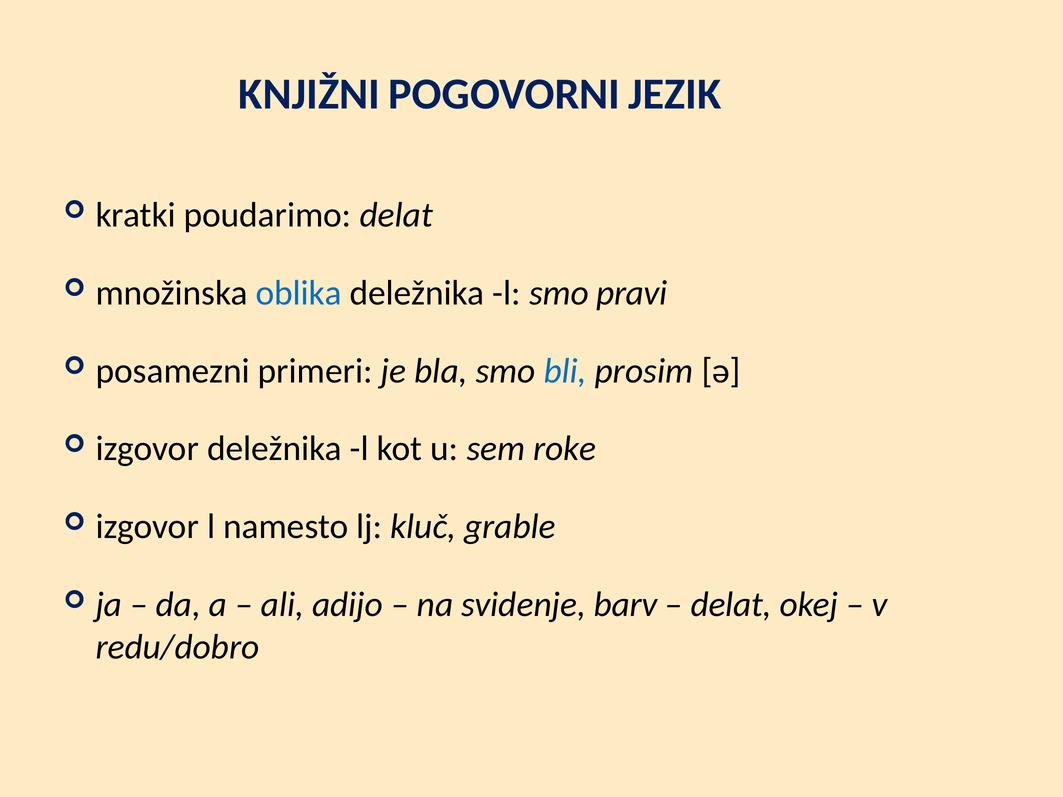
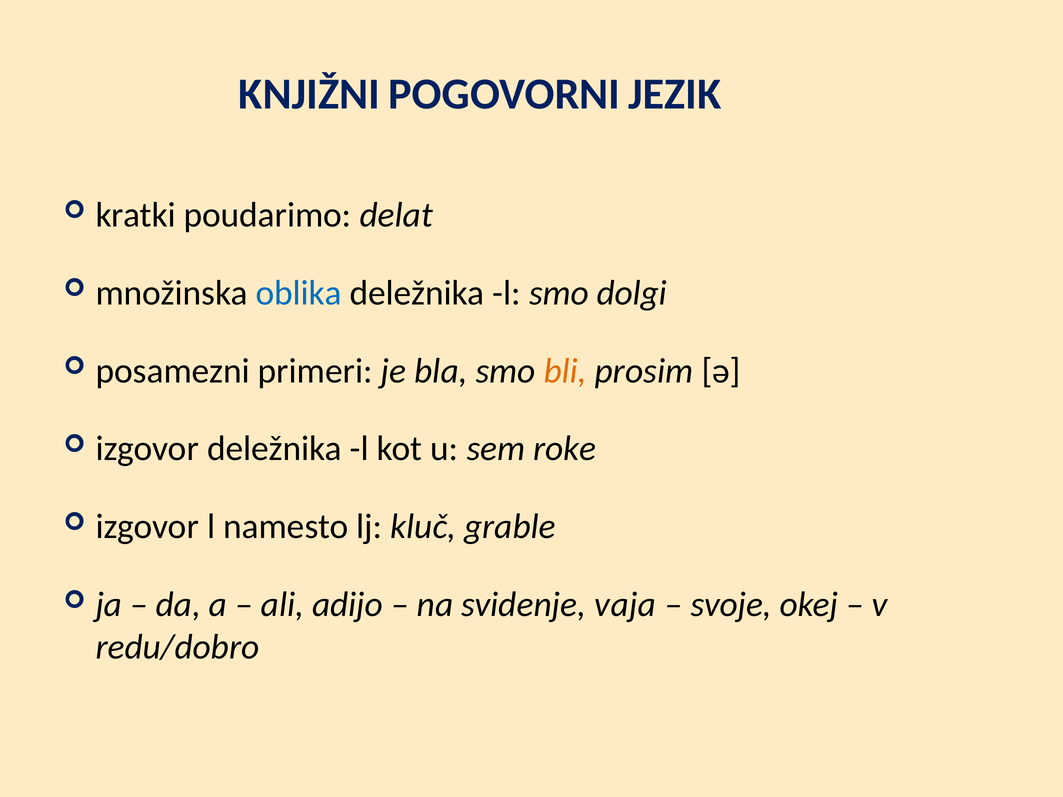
pravi: pravi -> dolgi (632, 293)
bli colour: blue -> orange (565, 371)
barv: barv -> vaja (625, 605)
delat: delat -> svoje (731, 605)
